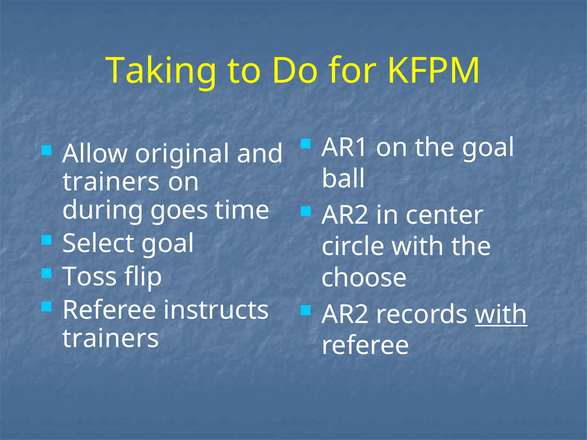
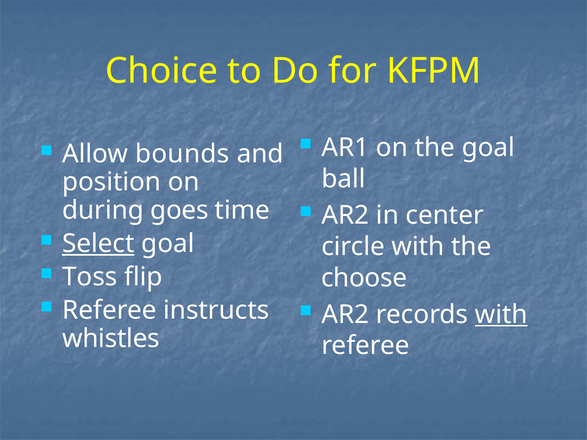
Taking: Taking -> Choice (161, 71)
original: original -> bounds (182, 154)
trainers: trainers -> position (112, 182)
Select underline: none -> present (98, 244)
trainers: trainers -> whistles (111, 339)
